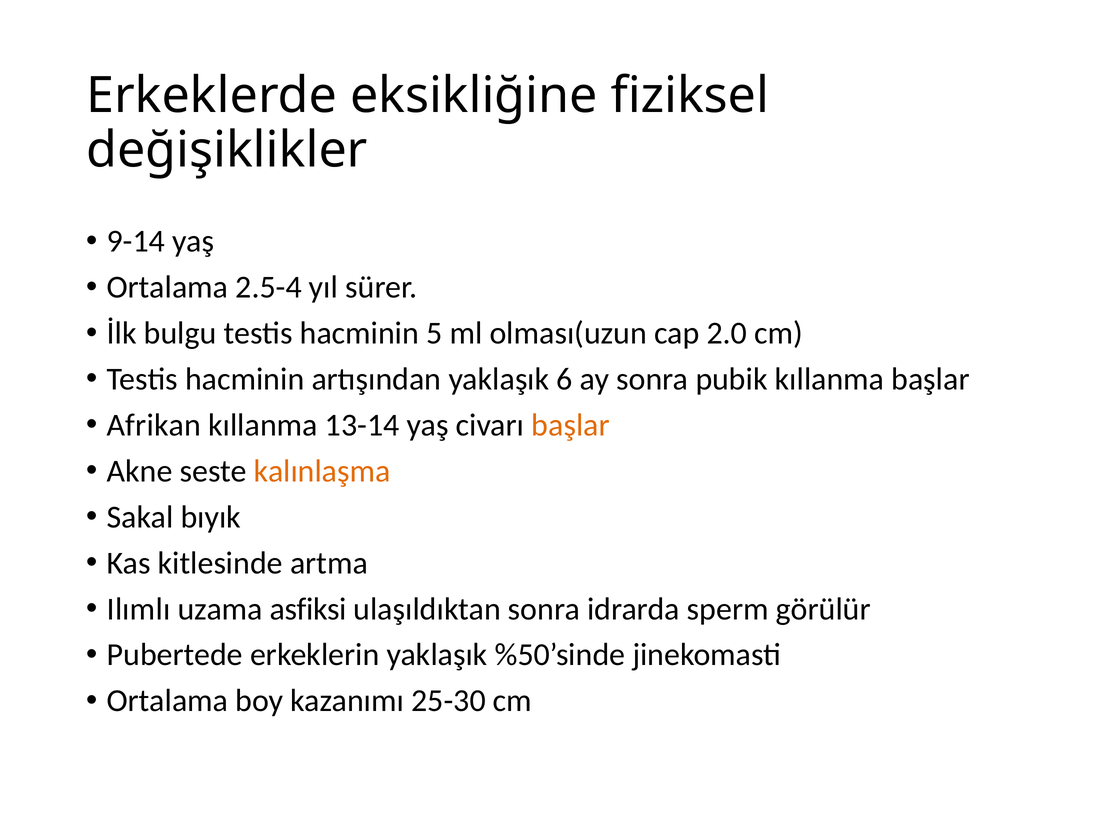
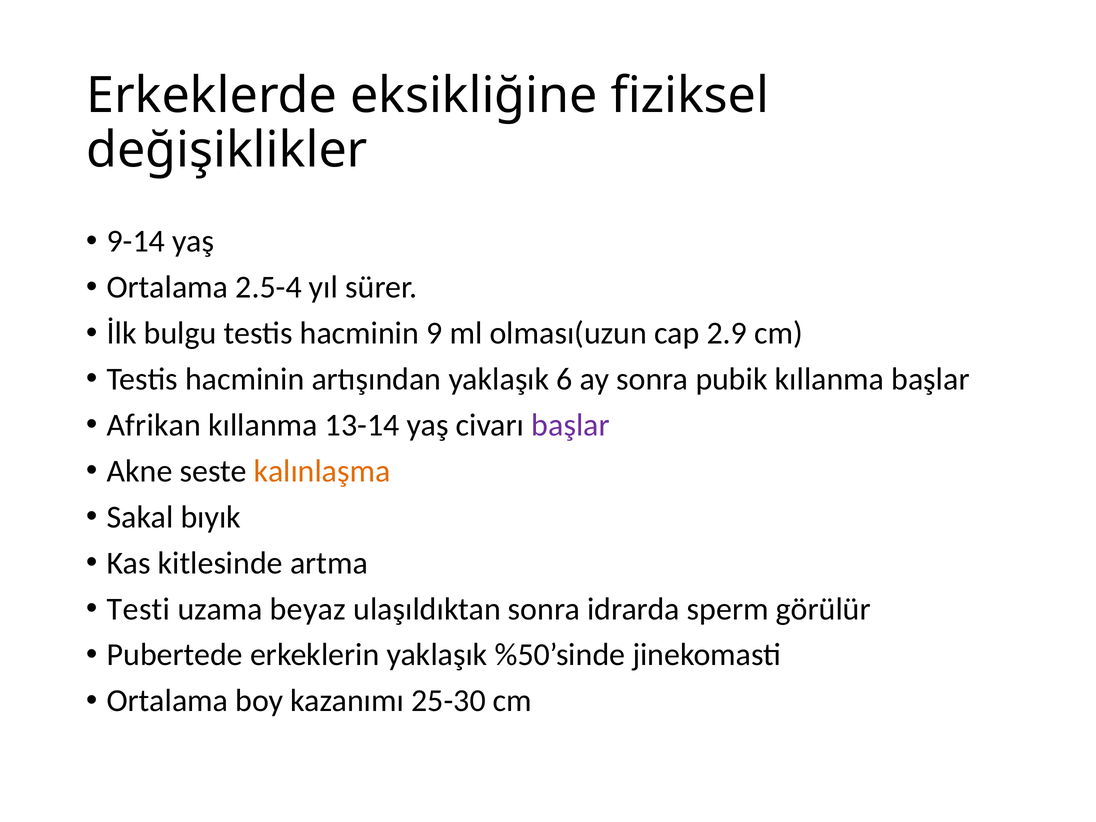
5: 5 -> 9 (434, 333)
2.0: 2.0 -> 2.9 (727, 333)
başlar colour: orange -> purple (571, 425)
Ilımlı: Ilımlı -> Testi (139, 609)
asfiksi: asfiksi -> beyaz (308, 609)
